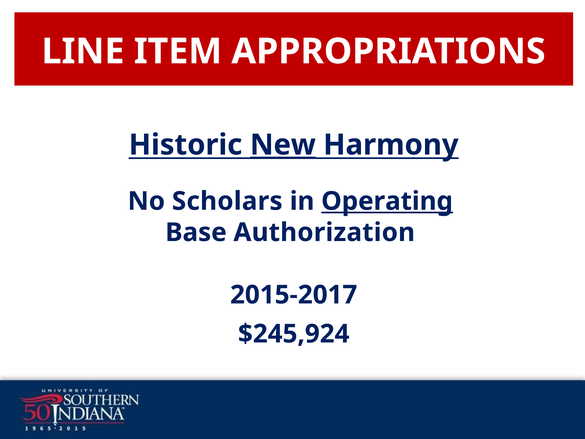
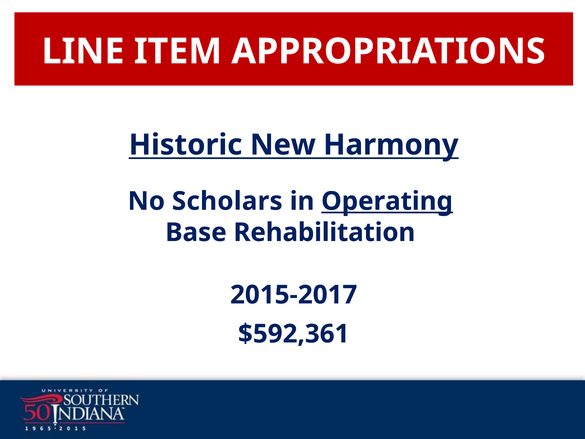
New underline: present -> none (283, 145)
Authorization: Authorization -> Rehabilitation (324, 232)
$245,924: $245,924 -> $592,361 (294, 334)
